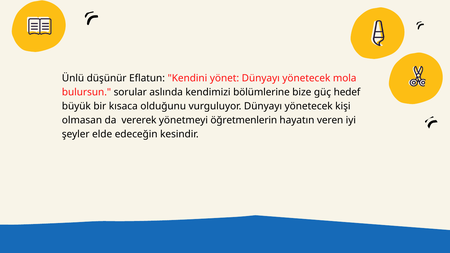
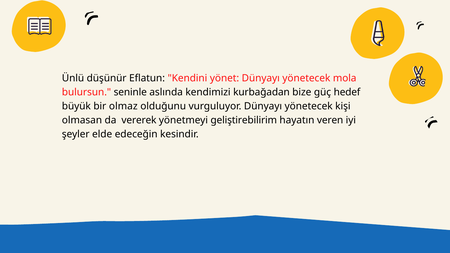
sorular: sorular -> seninle (130, 92)
bölümlerine: bölümlerine -> kurbağadan (261, 92)
kısaca: kısaca -> olmaz (123, 106)
öğretmenlerin: öğretmenlerin -> geliştirebilirim (244, 120)
